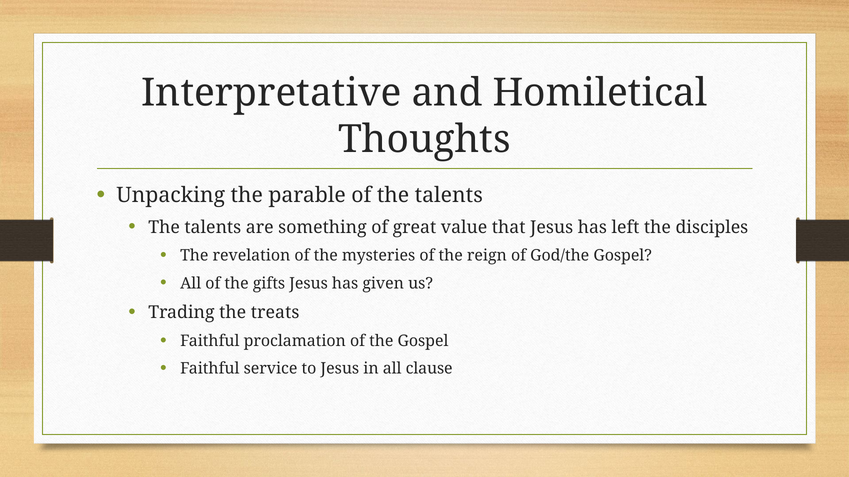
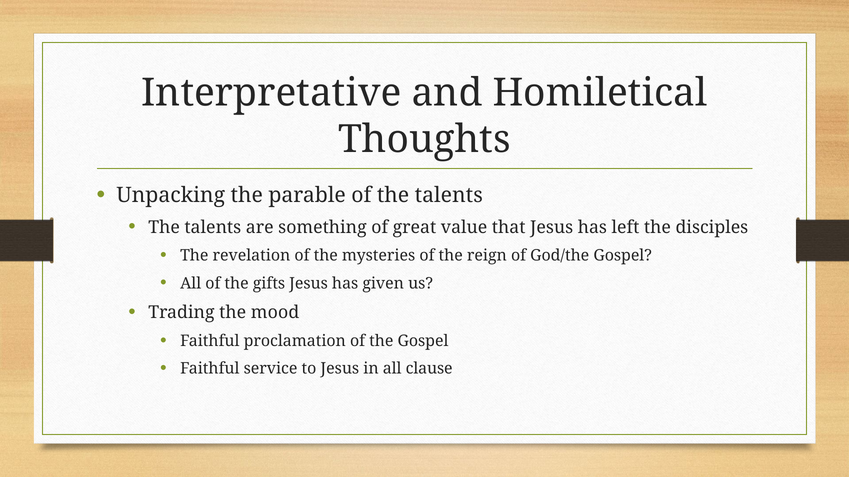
treats: treats -> mood (275, 313)
